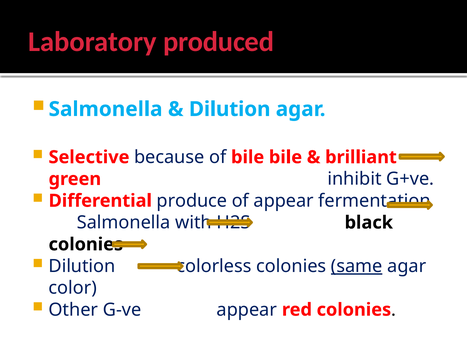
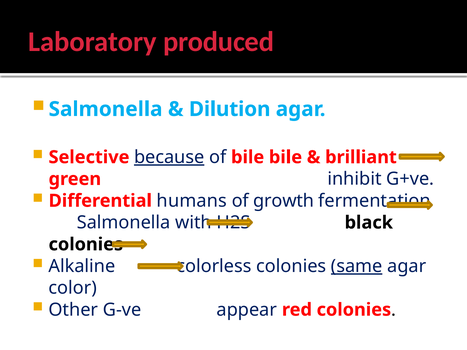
because underline: none -> present (169, 157)
produce: produce -> humans (192, 201)
of appear: appear -> growth (284, 201)
Dilution: Dilution -> Alkaline (82, 266)
